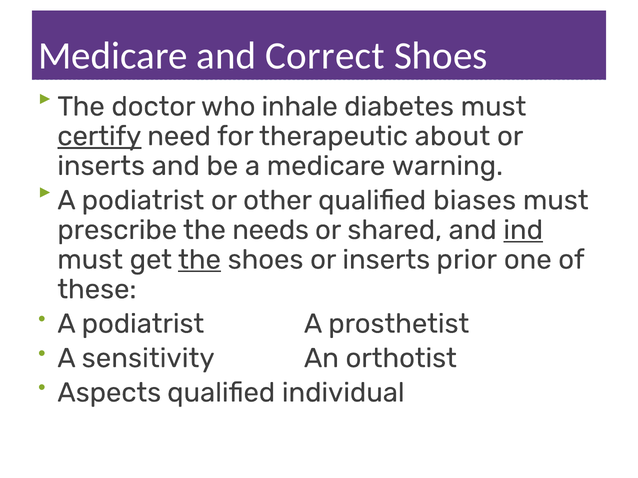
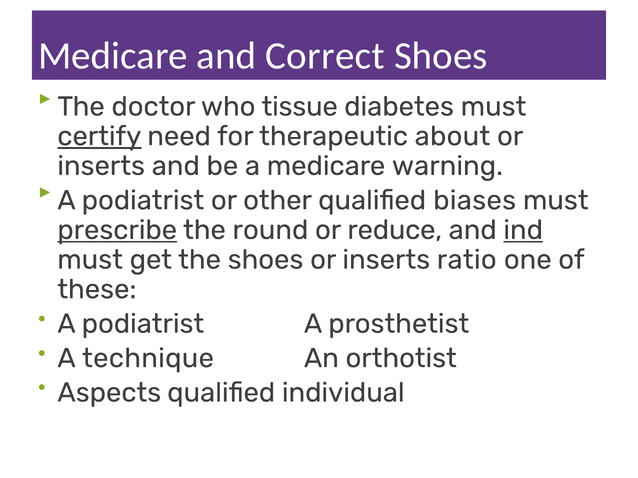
inhale: inhale -> tissue (300, 107)
prescribe underline: none -> present (117, 230)
needs: needs -> round (270, 230)
shared: shared -> reduce (395, 230)
the underline: present -> none (200, 260)
prior: prior -> ratio (467, 260)
sensitivity: sensitivity -> technique (148, 358)
